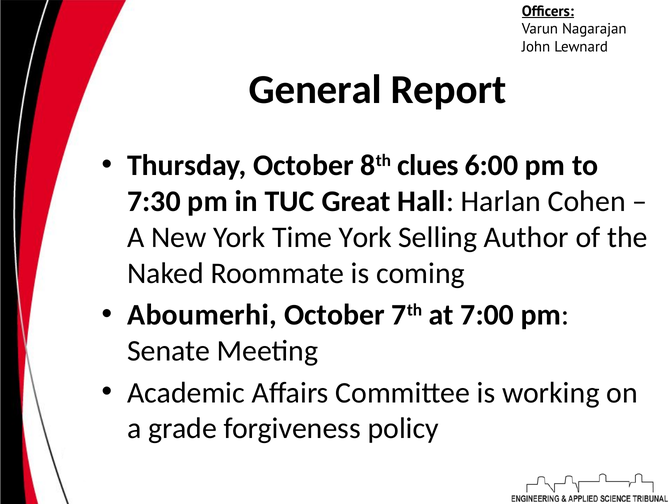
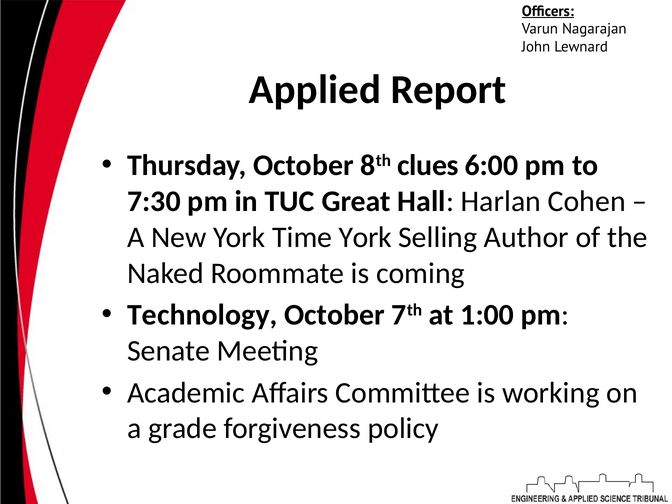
General: General -> Applied (315, 90)
Aboumerhi: Aboumerhi -> Technology (202, 315)
7:00: 7:00 -> 1:00 (487, 315)
